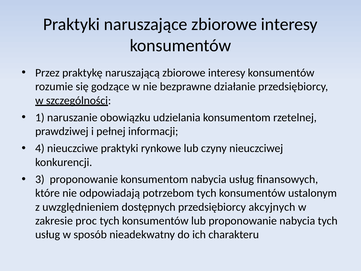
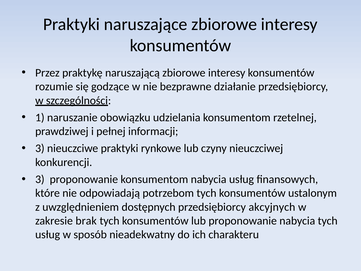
4: 4 -> 3 (40, 148)
proc: proc -> brak (86, 221)
